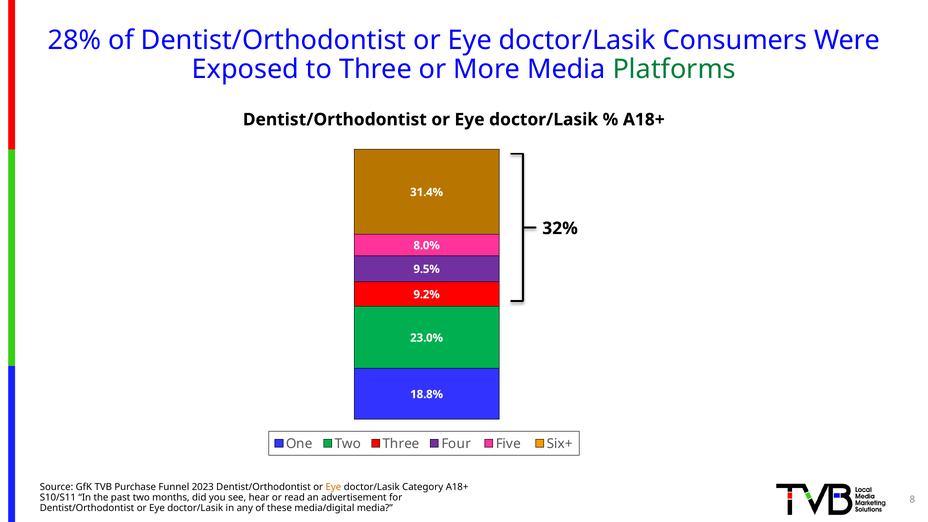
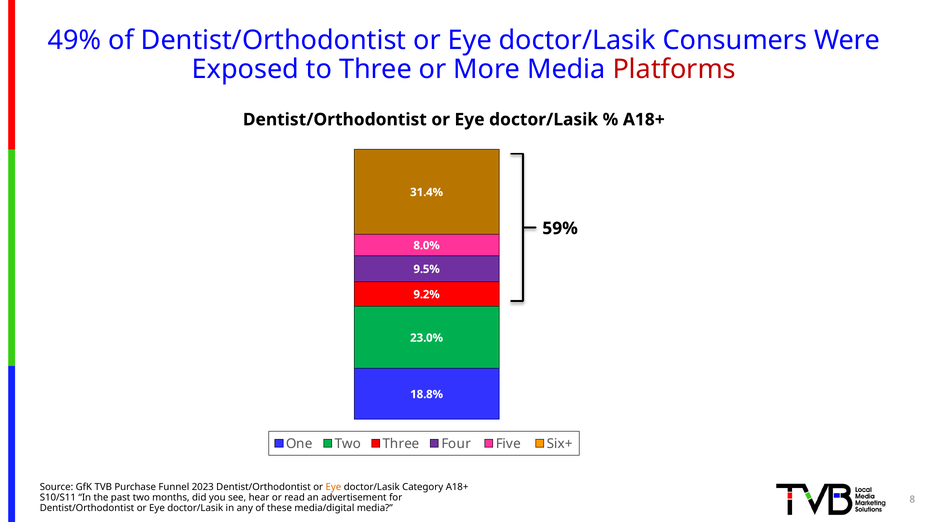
28%: 28% -> 49% (75, 40)
Platforms colour: green -> red (674, 69)
32%: 32% -> 59% (560, 228)
